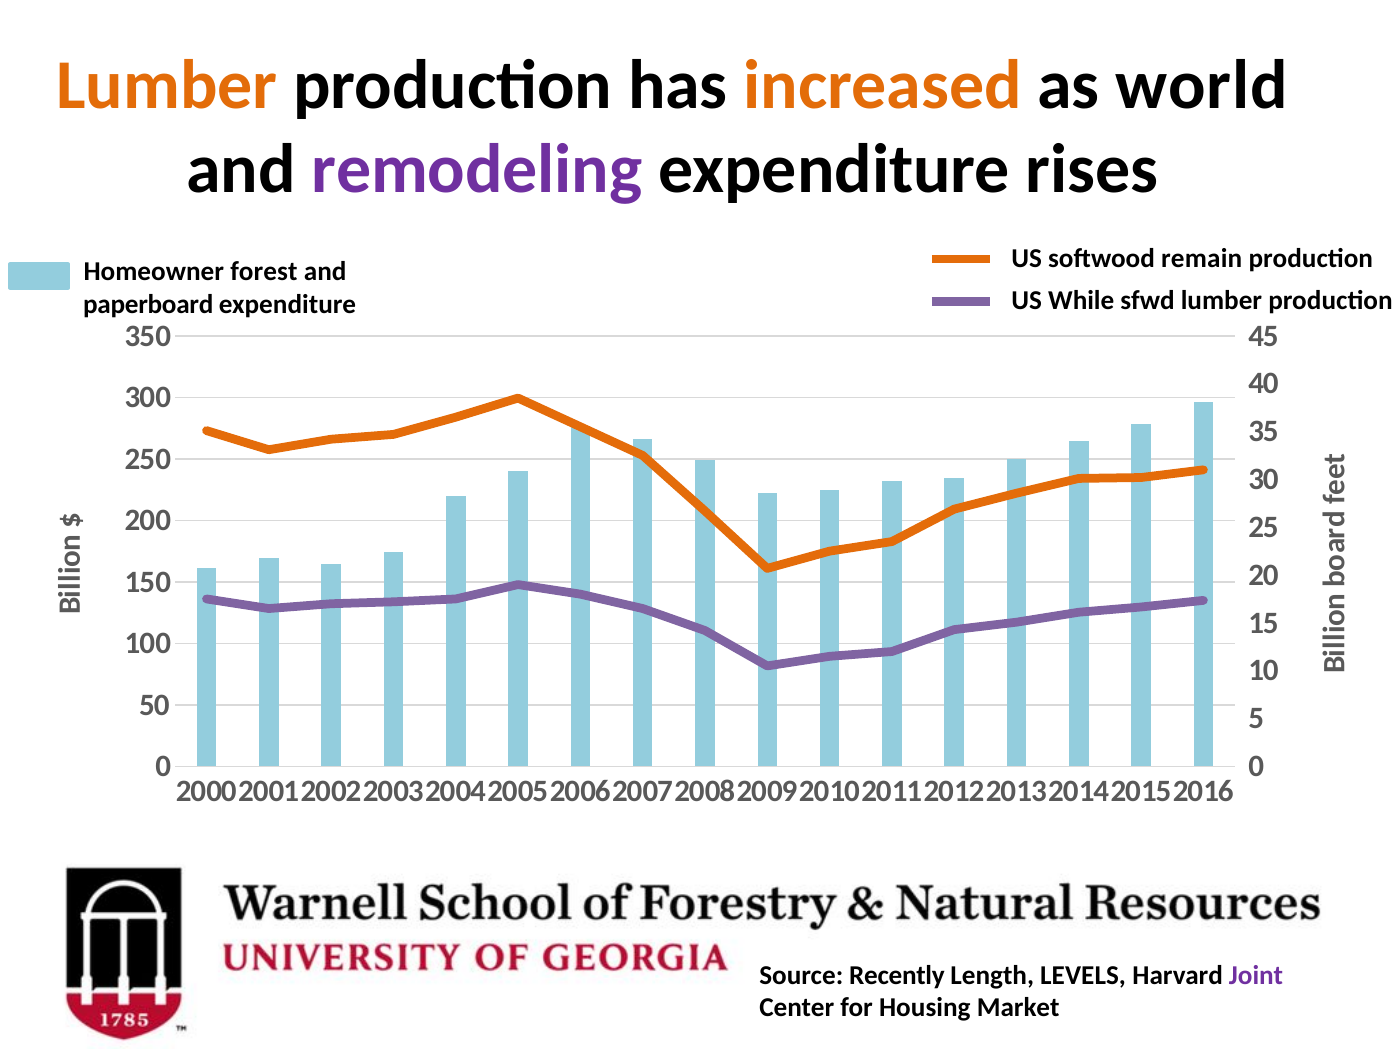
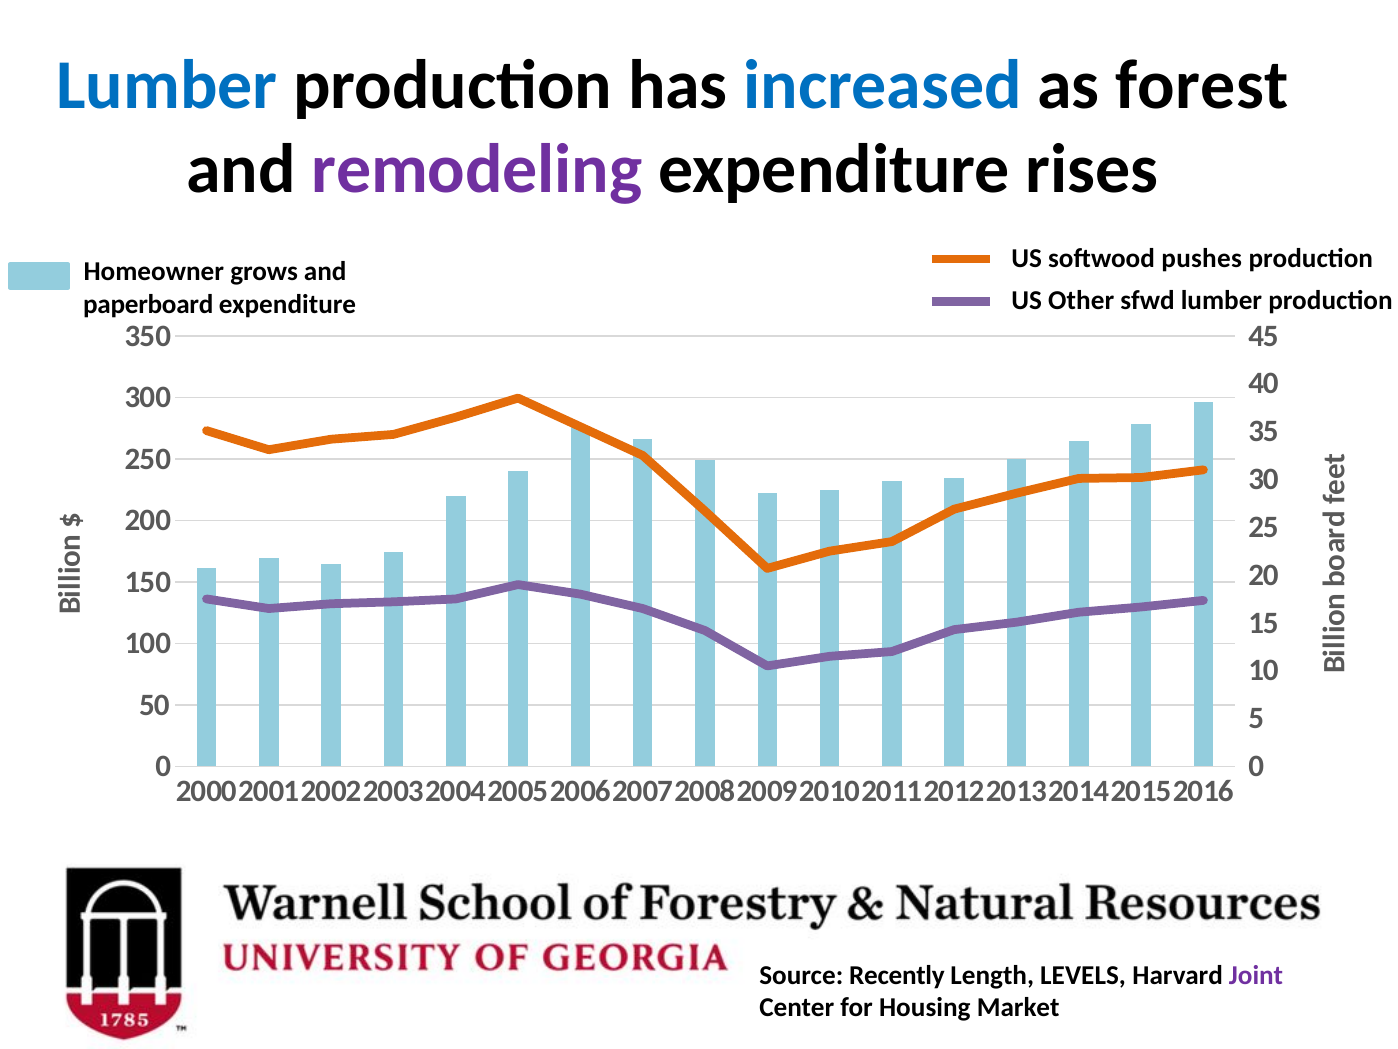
Lumber colour: orange -> blue (167, 85)
increased colour: orange -> blue (883, 85)
world: world -> forest (1202, 85)
remain: remain -> pushes (1202, 258)
forest: forest -> grows (264, 271)
While: While -> Other (1081, 300)
